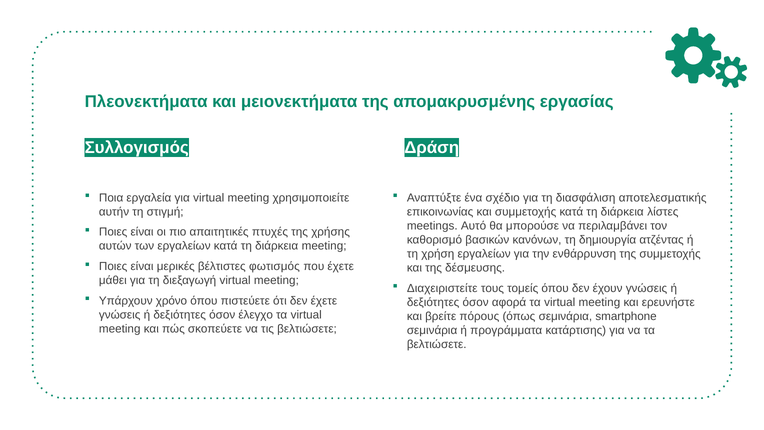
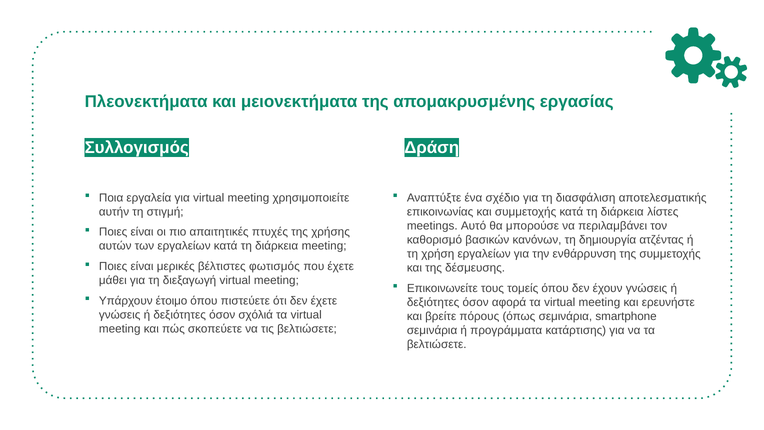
Διαχειριστείτε: Διαχειριστείτε -> Επικοινωνείτε (442, 288)
χρόνο: χρόνο -> έτοιμο (171, 301)
έλεγχο: έλεγχο -> σχόλιά (256, 315)
